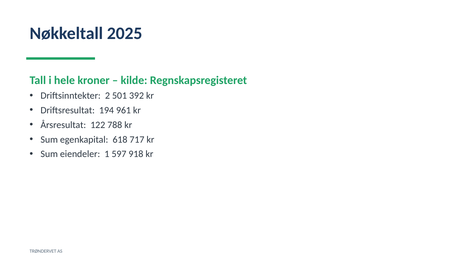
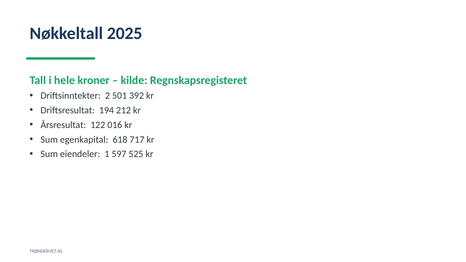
961: 961 -> 212 (124, 110)
788: 788 -> 016 (115, 125)
918: 918 -> 525 (136, 154)
